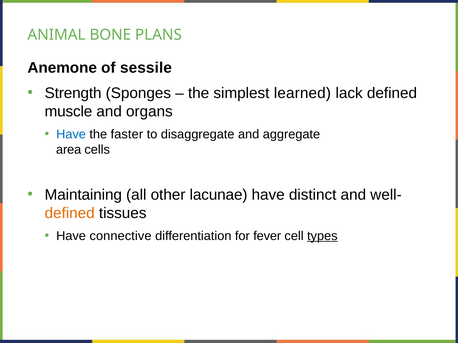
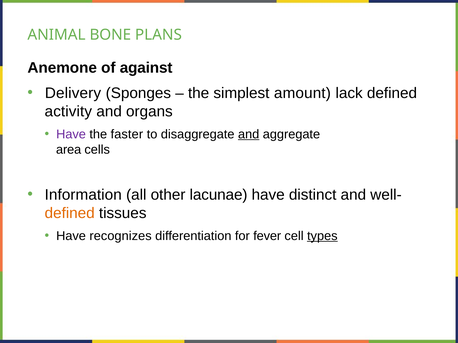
sessile: sessile -> against (146, 68)
Strength: Strength -> Delivery (73, 93)
learned: learned -> amount (302, 93)
muscle: muscle -> activity (68, 112)
Have colour: blue -> purple (71, 134)
and underline: none -> present (249, 134)
Maintaining: Maintaining -> Information (83, 195)
connective: connective -> recognizes (121, 236)
